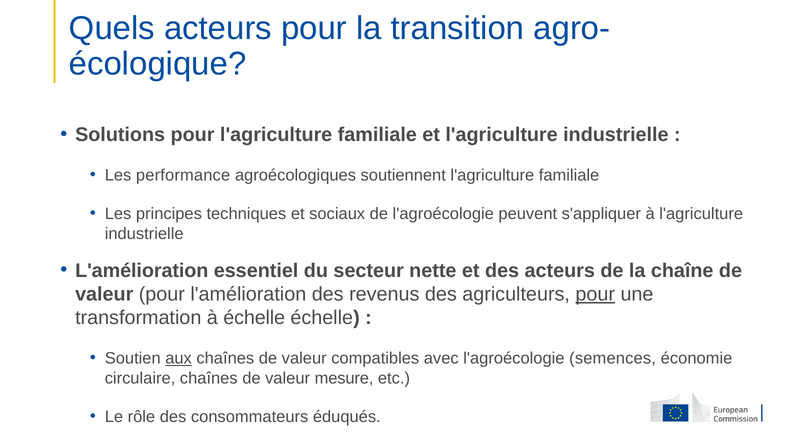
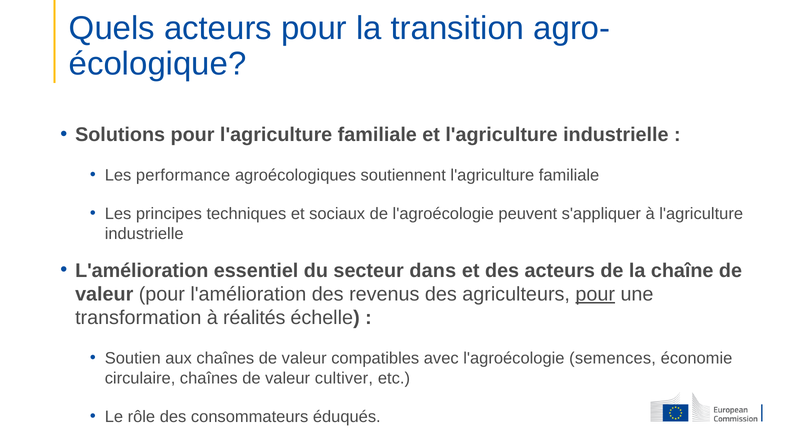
nette: nette -> dans (433, 270)
à échelle: échelle -> réalités (254, 318)
aux underline: present -> none (179, 358)
mesure: mesure -> cultiver (344, 378)
